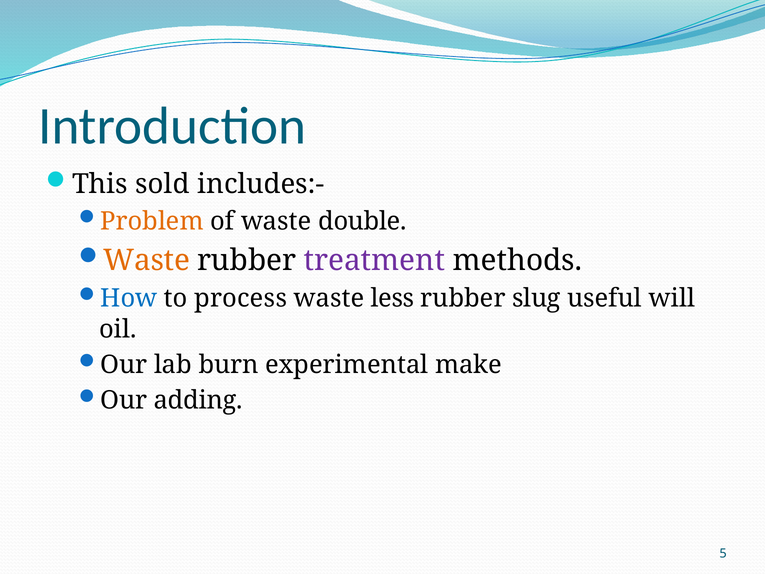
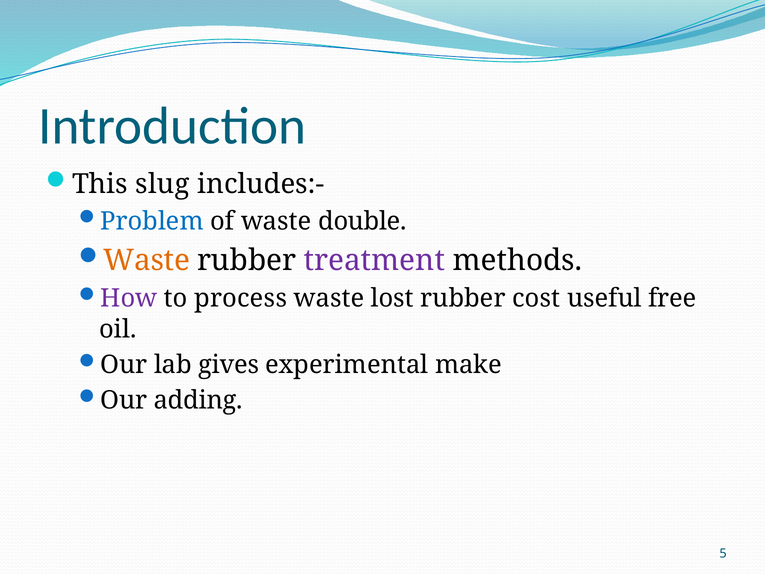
sold: sold -> slug (162, 184)
Problem colour: orange -> blue (152, 221)
How colour: blue -> purple (129, 298)
less: less -> lost (392, 298)
slug: slug -> cost (536, 298)
will: will -> free (672, 298)
burn: burn -> gives (229, 365)
